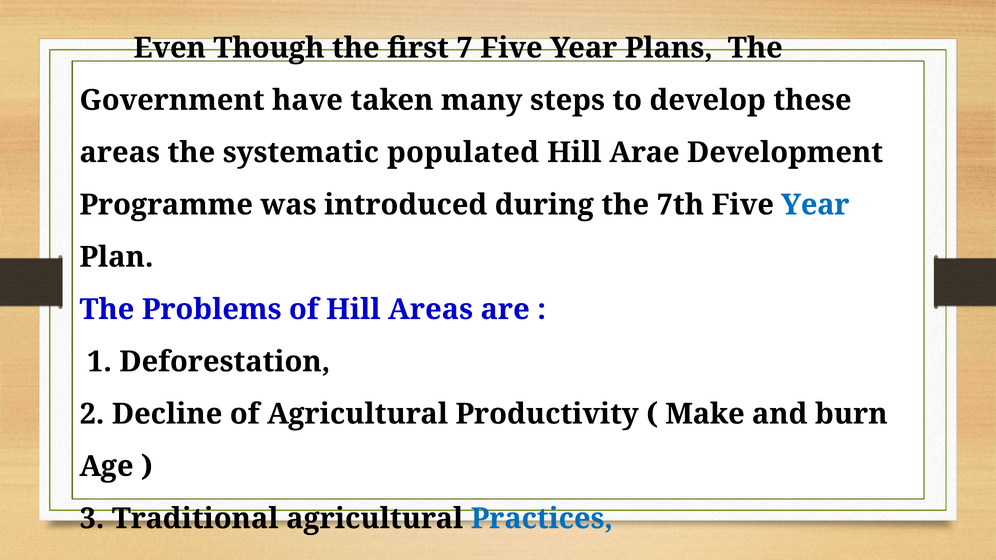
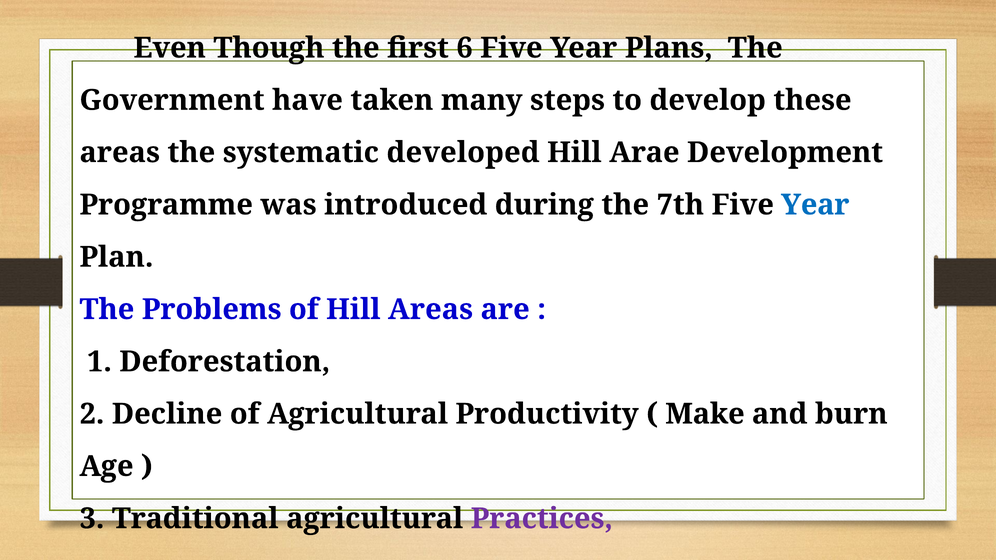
7: 7 -> 6 (465, 48)
populated: populated -> developed (463, 153)
Practices colour: blue -> purple (542, 519)
